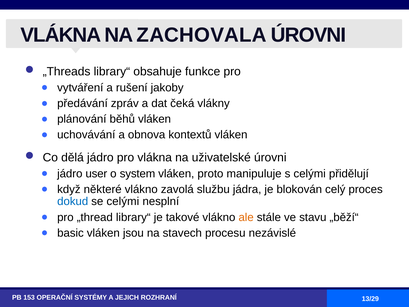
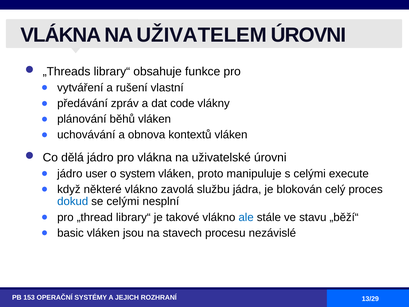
ZACHOVALA: ZACHOVALA -> UŽIVATELEM (202, 35)
jakoby: jakoby -> vlastní (167, 88)
čeká: čeká -> code (182, 103)
přidělují: přidělují -> execute (349, 173)
ale colour: orange -> blue (246, 217)
